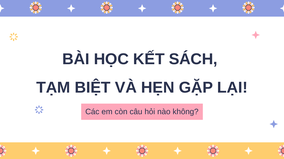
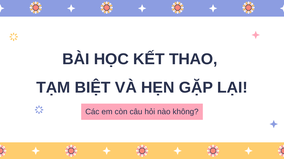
SÁCH: SÁCH -> THAO (193, 59)
